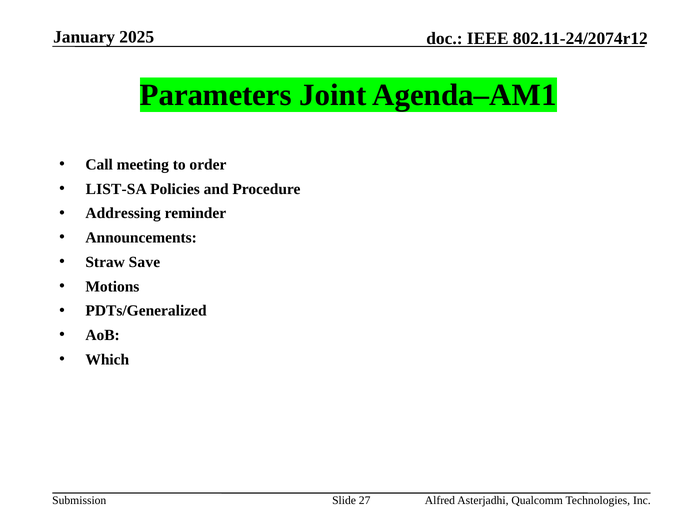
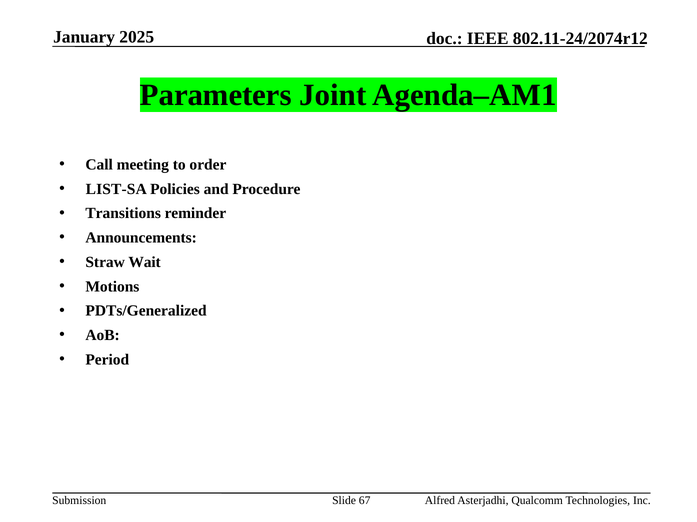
Addressing: Addressing -> Transitions (123, 214)
Save: Save -> Wait (145, 262)
Which: Which -> Period (107, 360)
27: 27 -> 67 (365, 501)
